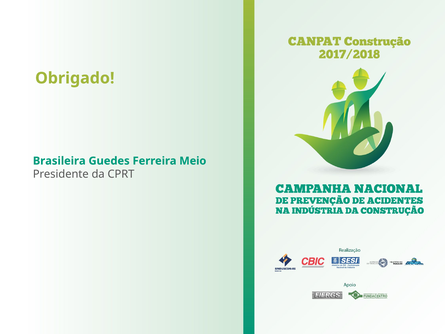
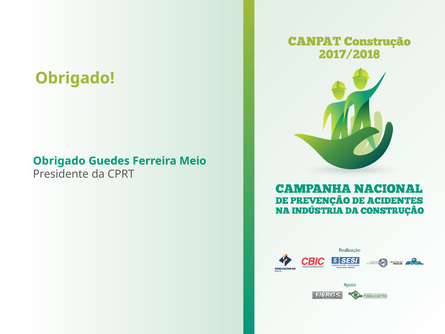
Brasileira: Brasileira -> Obrigado (59, 161)
